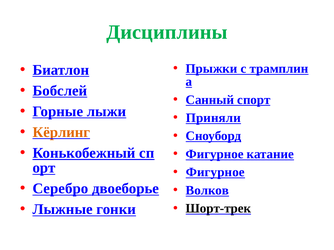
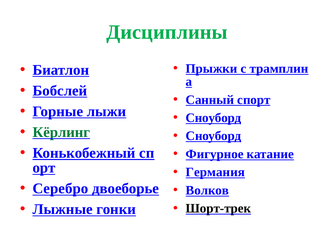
Приняли: Приняли -> Сноуборд (213, 118)
Кёрлинг colour: orange -> green (61, 132)
Фигурное: Фигурное -> Германия (215, 173)
